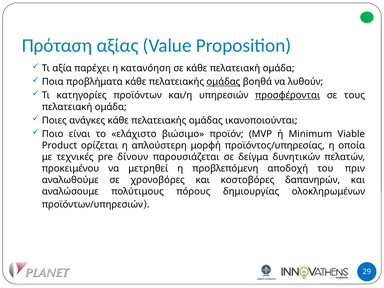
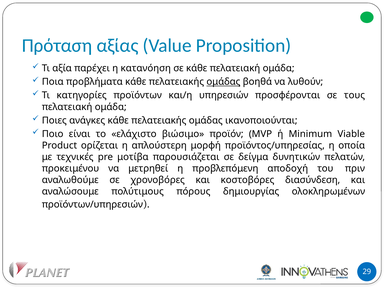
προσφέρονται underline: present -> none (288, 95)
δίνουν: δίνουν -> μοτίβα (133, 157)
δαπανηρών: δαπανηρών -> διασύνδεση (313, 180)
